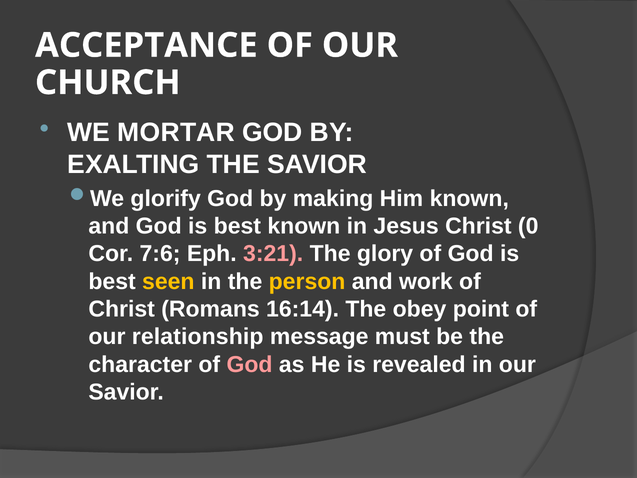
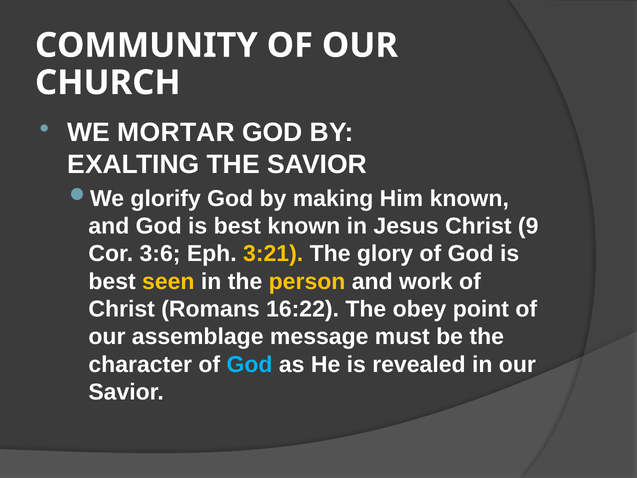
ACCEPTANCE: ACCEPTANCE -> COMMUNITY (146, 45)
0: 0 -> 9 (528, 226)
7:6: 7:6 -> 3:6 (160, 254)
3:21 colour: pink -> yellow (273, 254)
16:14: 16:14 -> 16:22 (303, 309)
relationship: relationship -> assemblage (198, 337)
God colour: pink -> light blue (249, 364)
